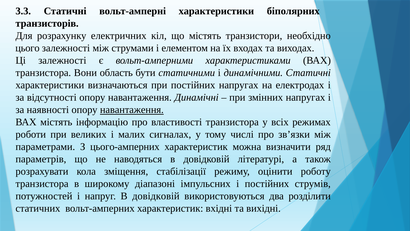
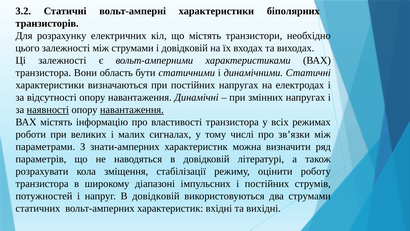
3.3: 3.3 -> 3.2 (23, 11)
і елементом: елементом -> довідковій (185, 48)
наявності underline: none -> present (48, 110)
цього-амперних: цього-амперних -> знати-амперних (125, 147)
два розділити: розділити -> струмами (310, 196)
